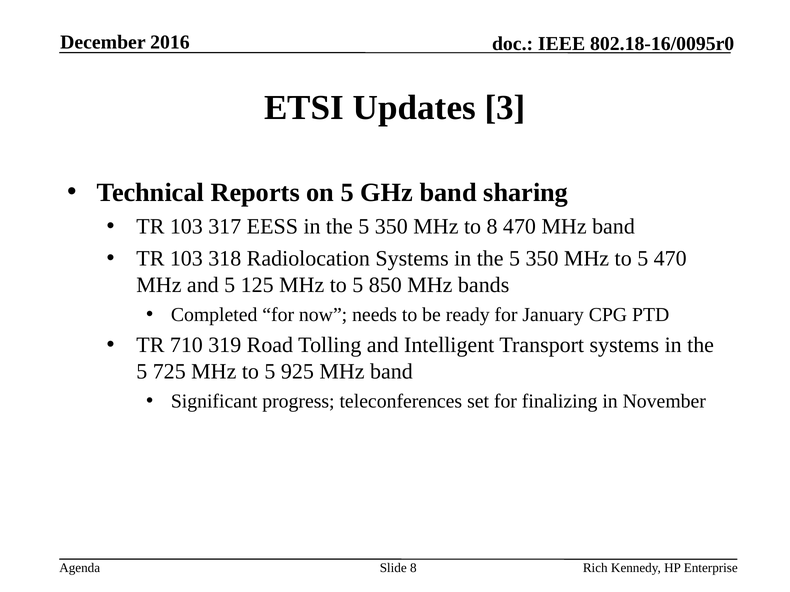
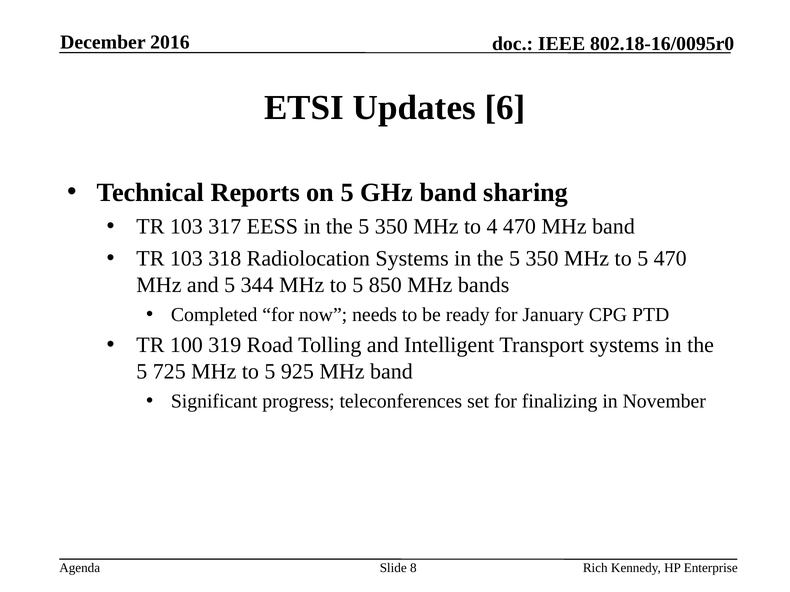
3: 3 -> 6 (505, 108)
to 8: 8 -> 4 (492, 227)
125: 125 -> 344 (257, 285)
710: 710 -> 100 (186, 346)
